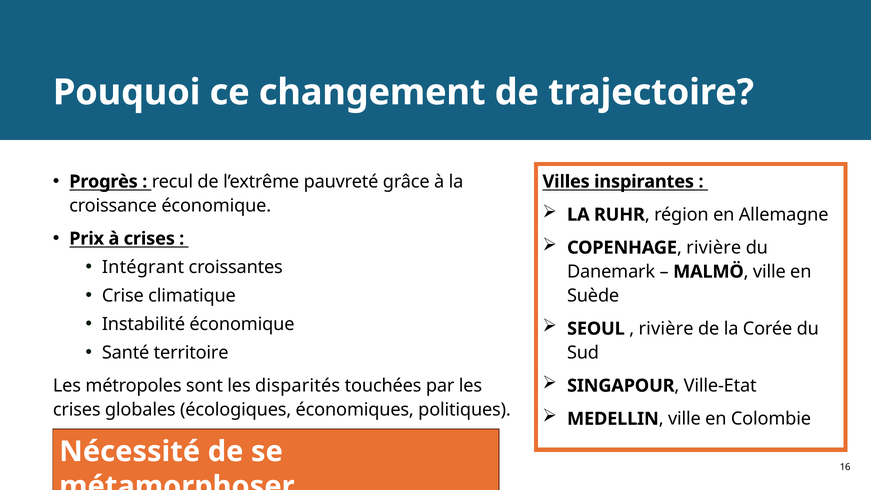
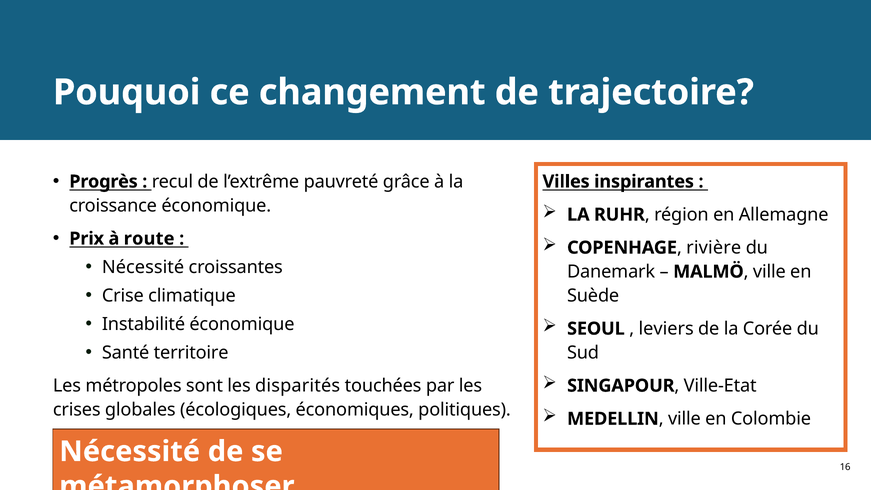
à crises: crises -> route (149, 239)
Intégrant: Intégrant -> Nécessité (143, 267)
rivière: rivière -> leviers (666, 329)
